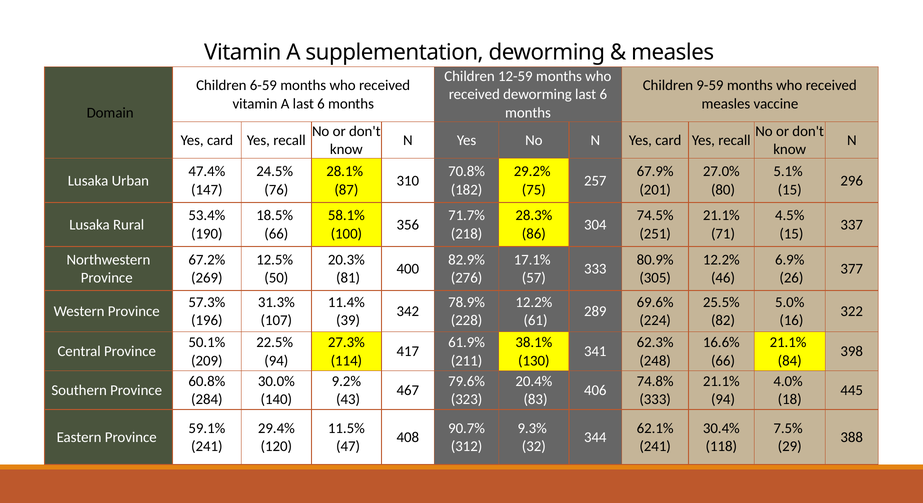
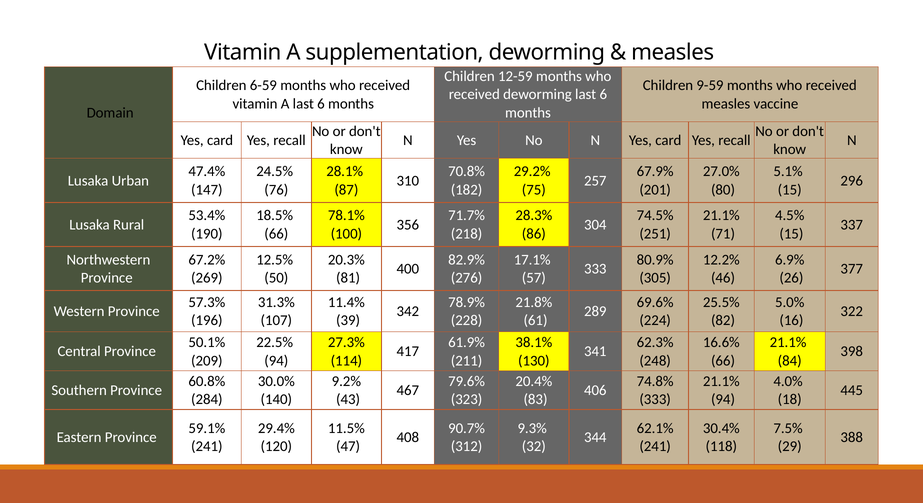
58.1%: 58.1% -> 78.1% (346, 215)
12.2%: 12.2% -> 21.8% (534, 302)
